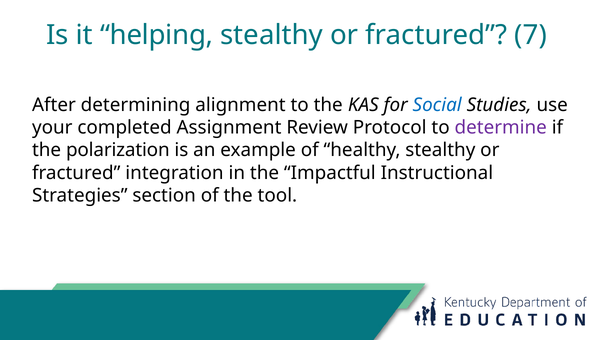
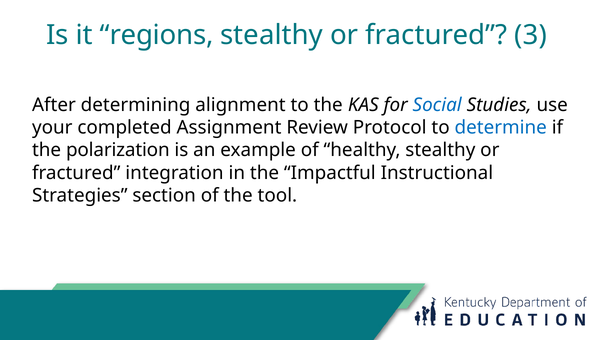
helping: helping -> regions (157, 35)
7: 7 -> 3 (531, 35)
determine colour: purple -> blue (501, 127)
